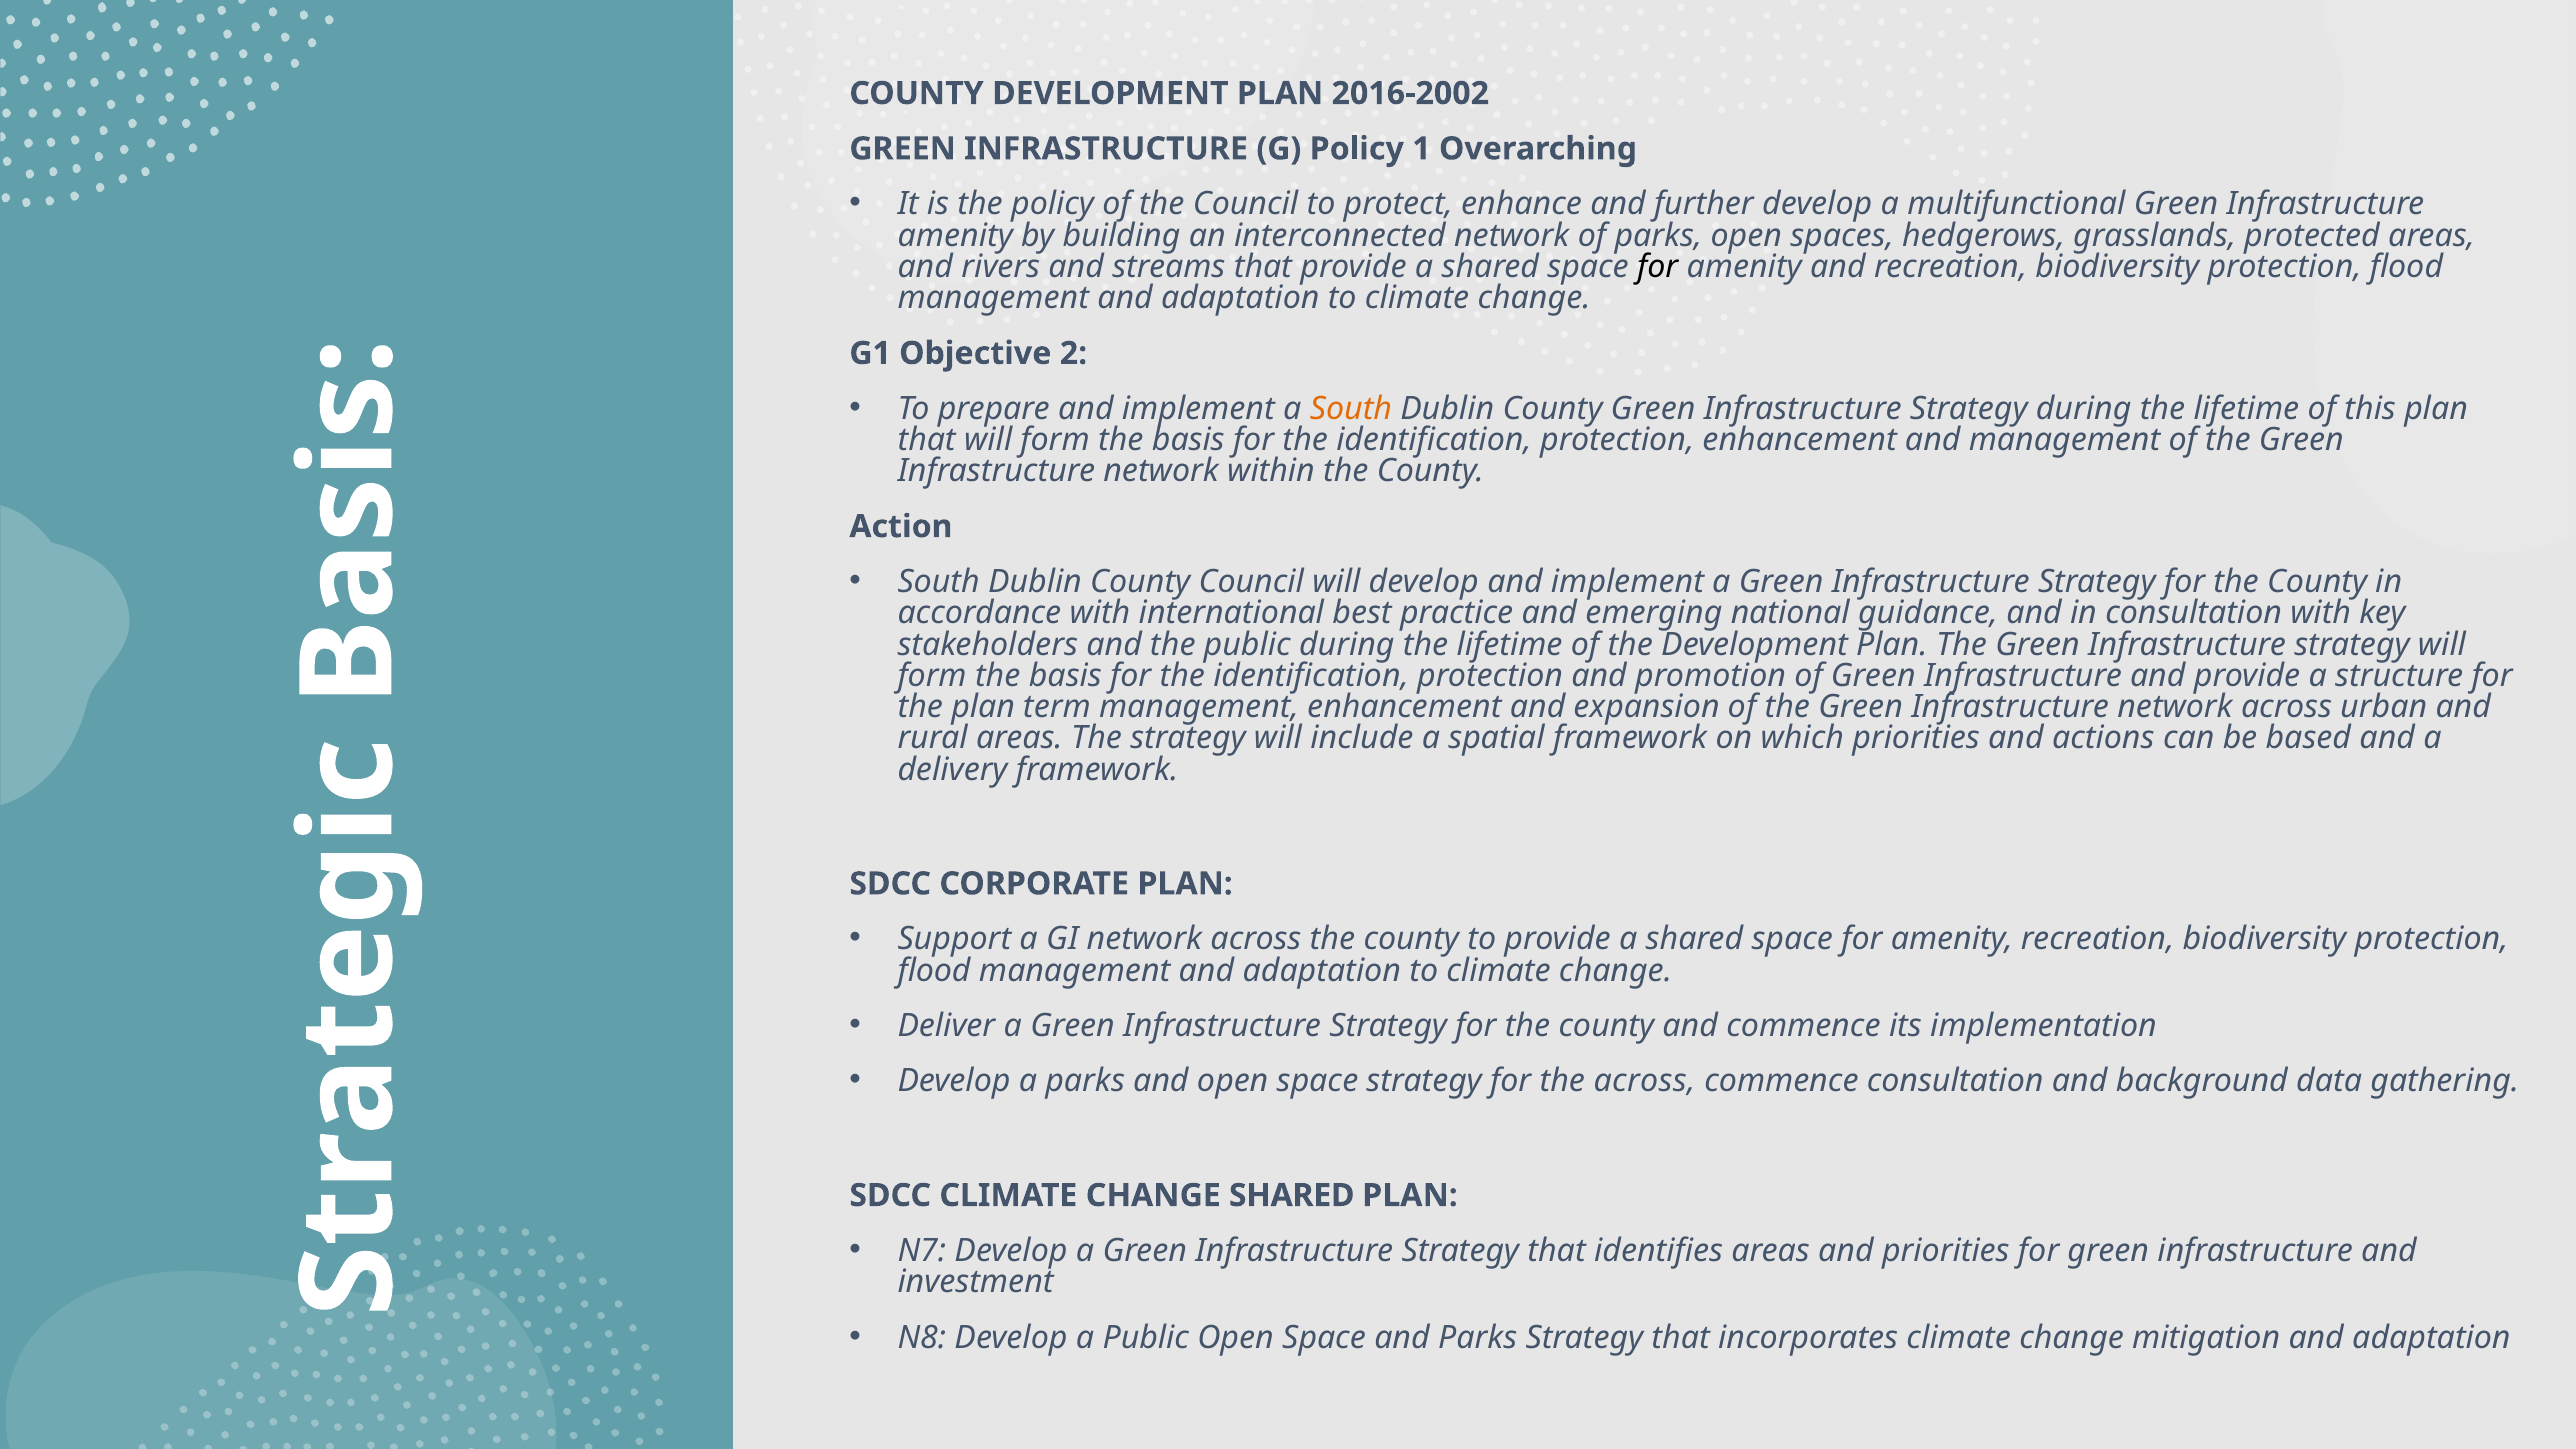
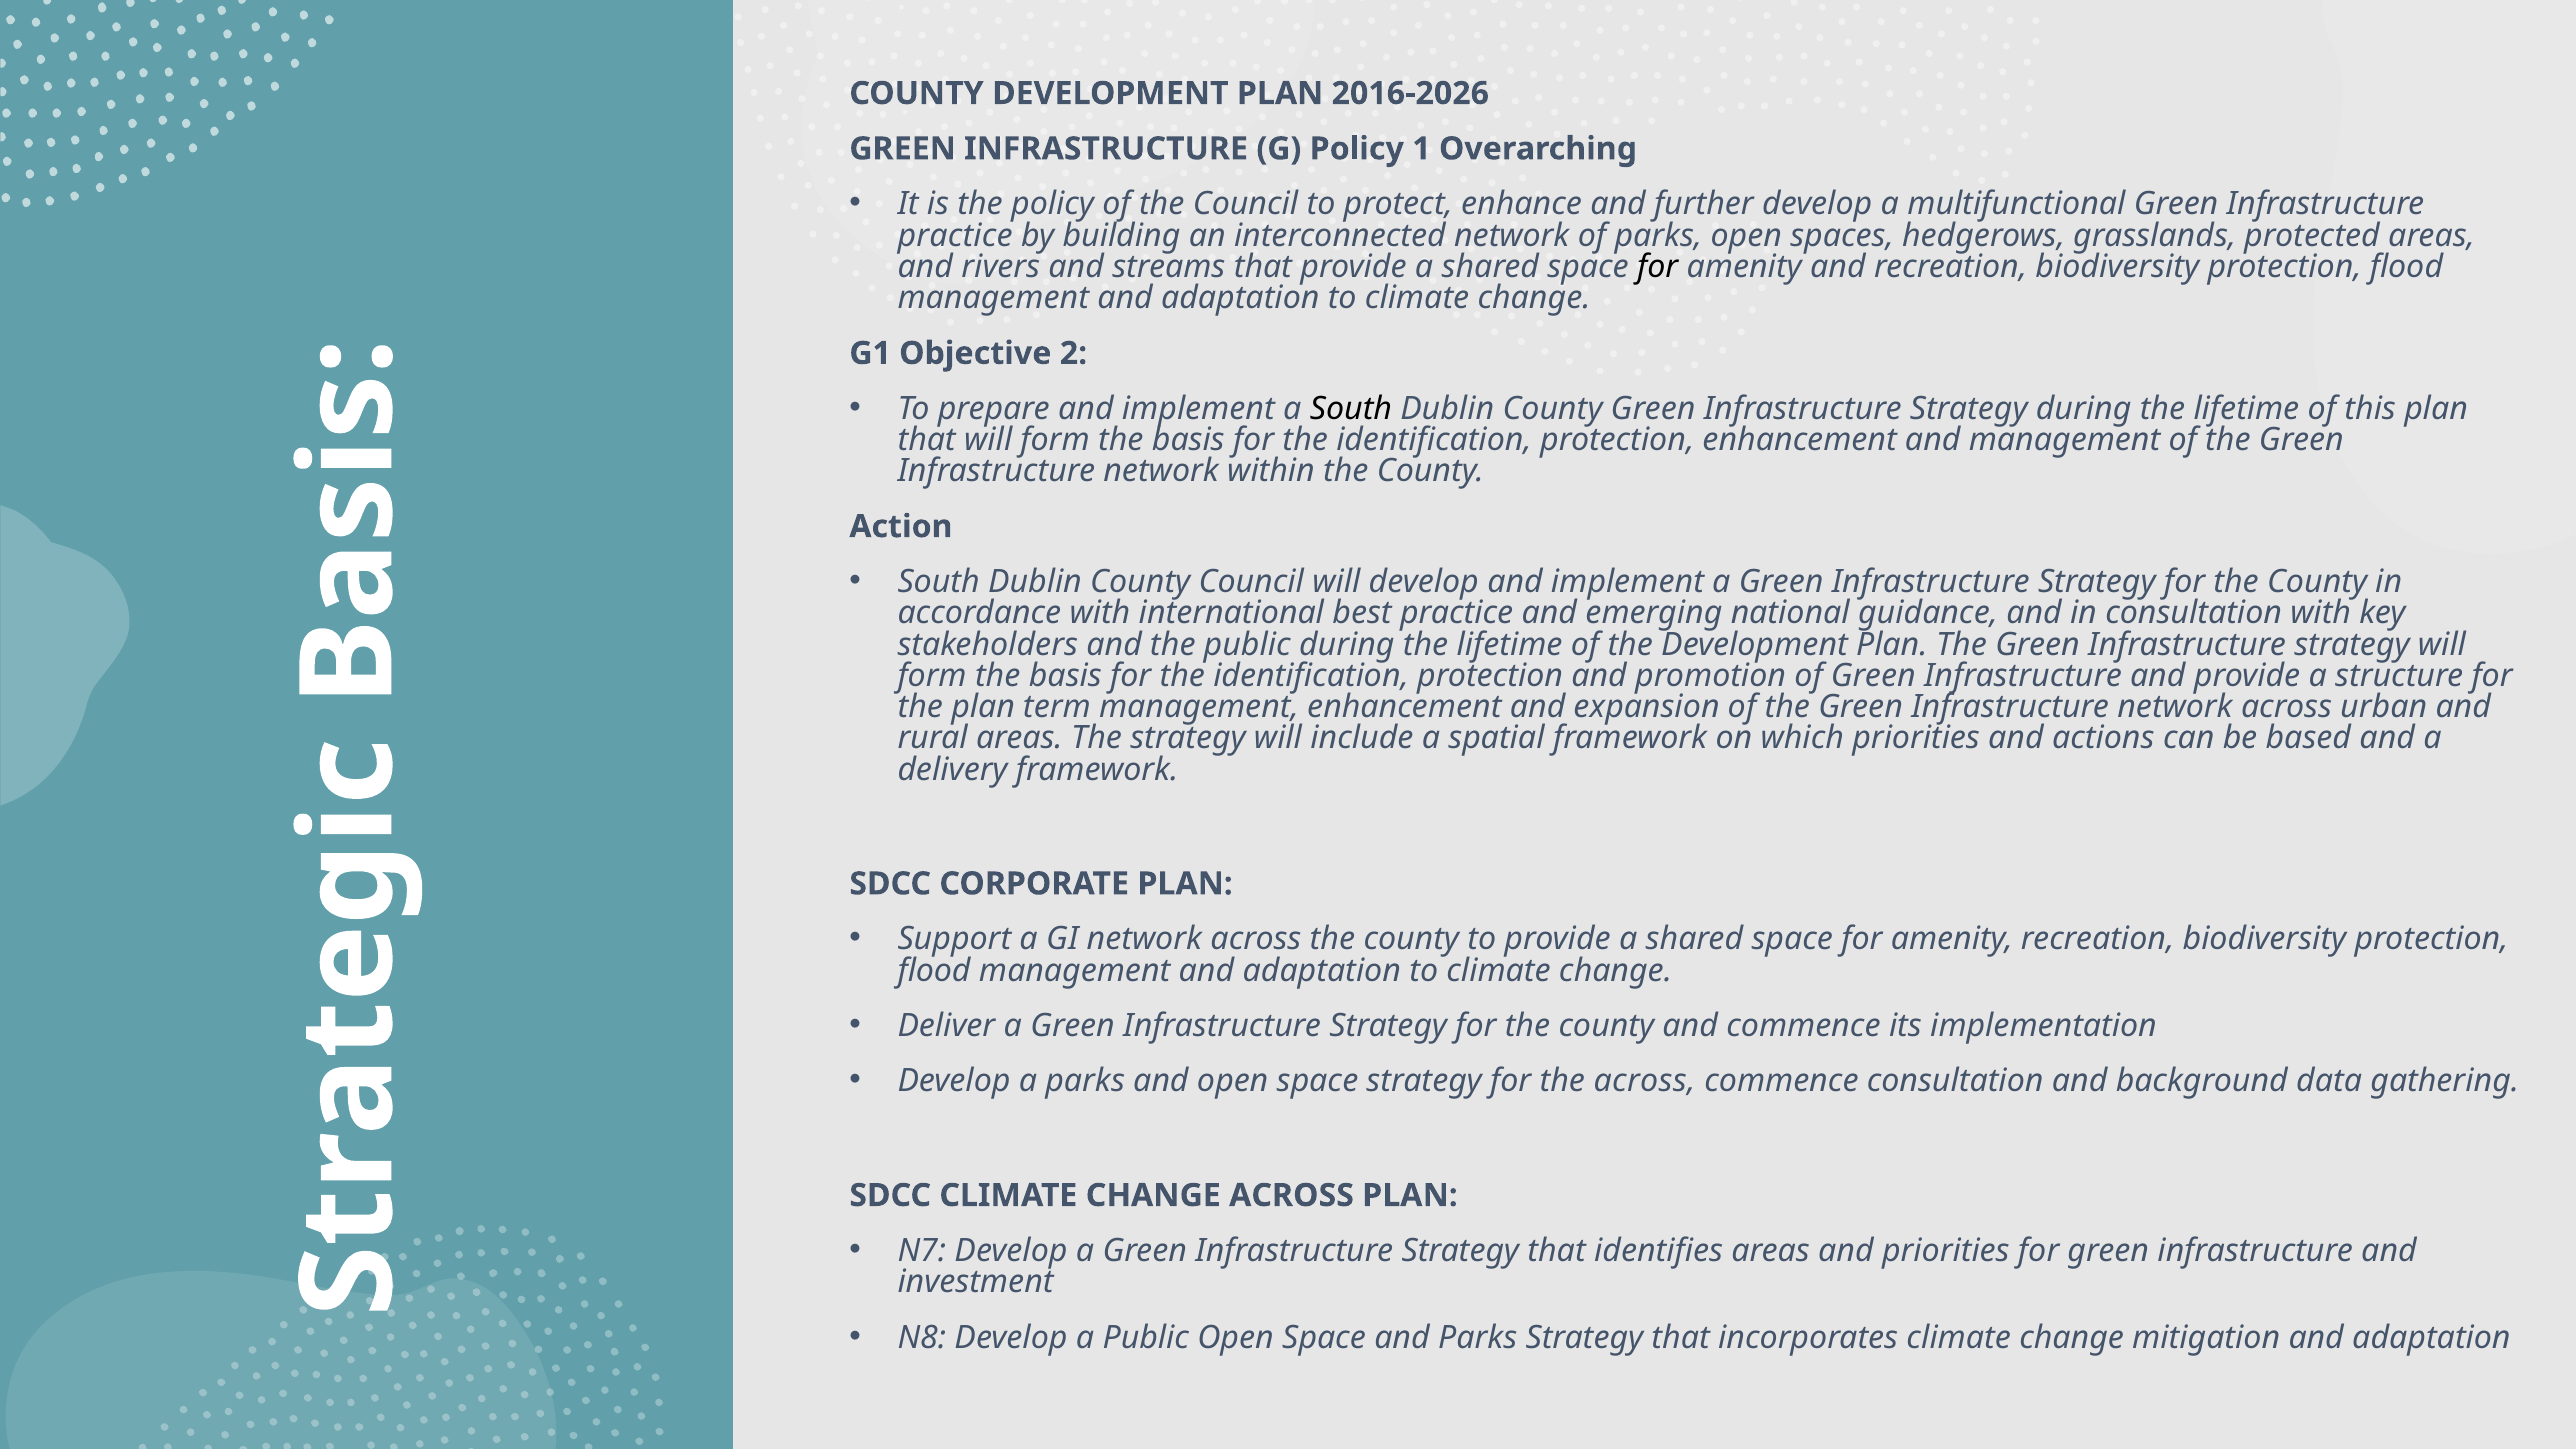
2016-2002: 2016-2002 -> 2016-2026 (1410, 93)
amenity: amenity -> practice (955, 235)
South colour: orange -> black (1351, 409)
CHANGE SHARED: SHARED -> ACROSS (1292, 1195)
